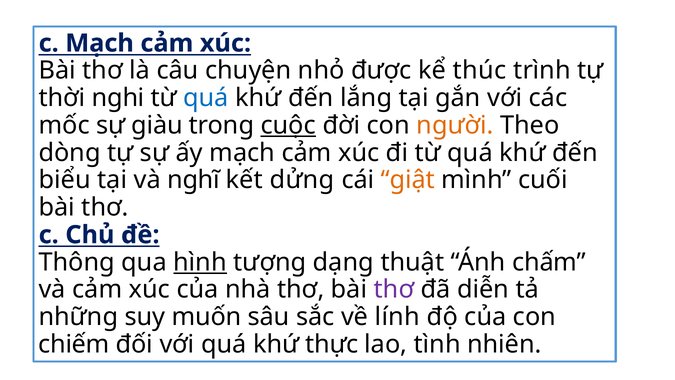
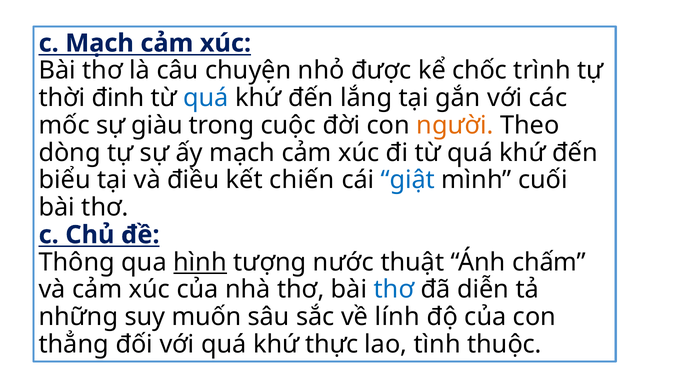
thúc: thúc -> chốc (480, 71)
nghi: nghi -> đinh (118, 98)
cuộc underline: present -> none (288, 125)
nghĩ: nghĩ -> điều (193, 180)
dửng: dửng -> chiến (302, 180)
giật colour: orange -> blue (408, 180)
dạng: dạng -> nước (343, 262)
thơ colour: purple -> blue (394, 289)
chiếm: chiếm -> thẳng (74, 344)
nhiên: nhiên -> thuộc (504, 344)
